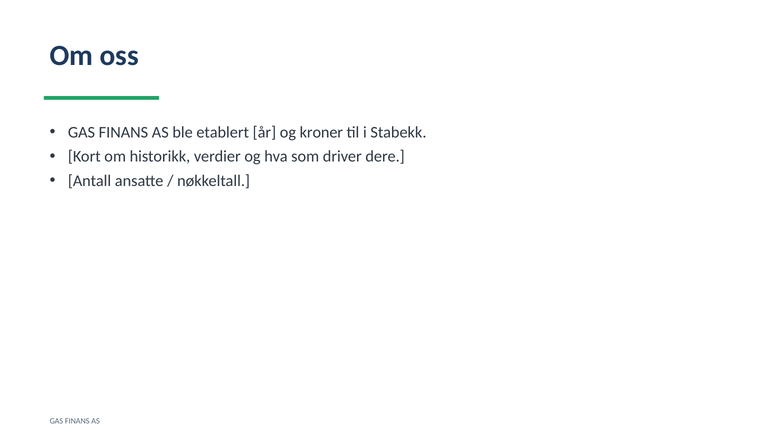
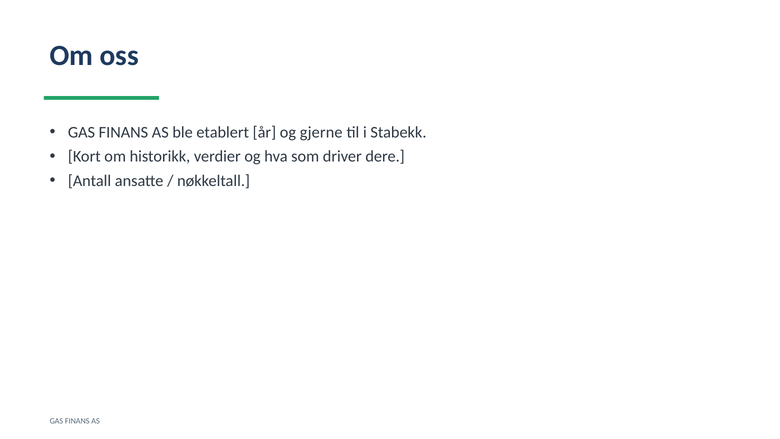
kroner: kroner -> gjerne (321, 132)
